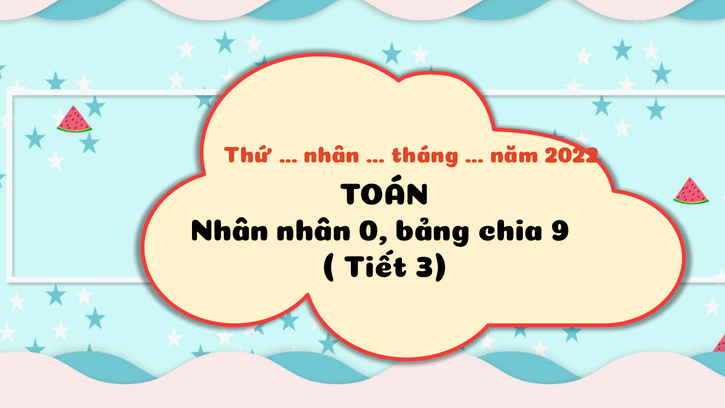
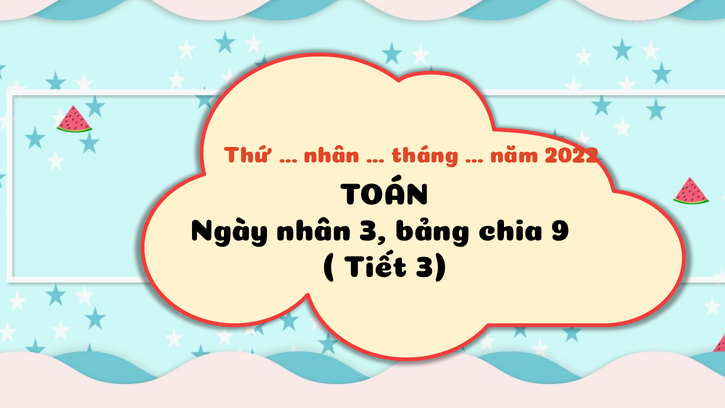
Nhân: Nhân -> Ngày (229, 231)
nhân 0: 0 -> 3 (373, 231)
